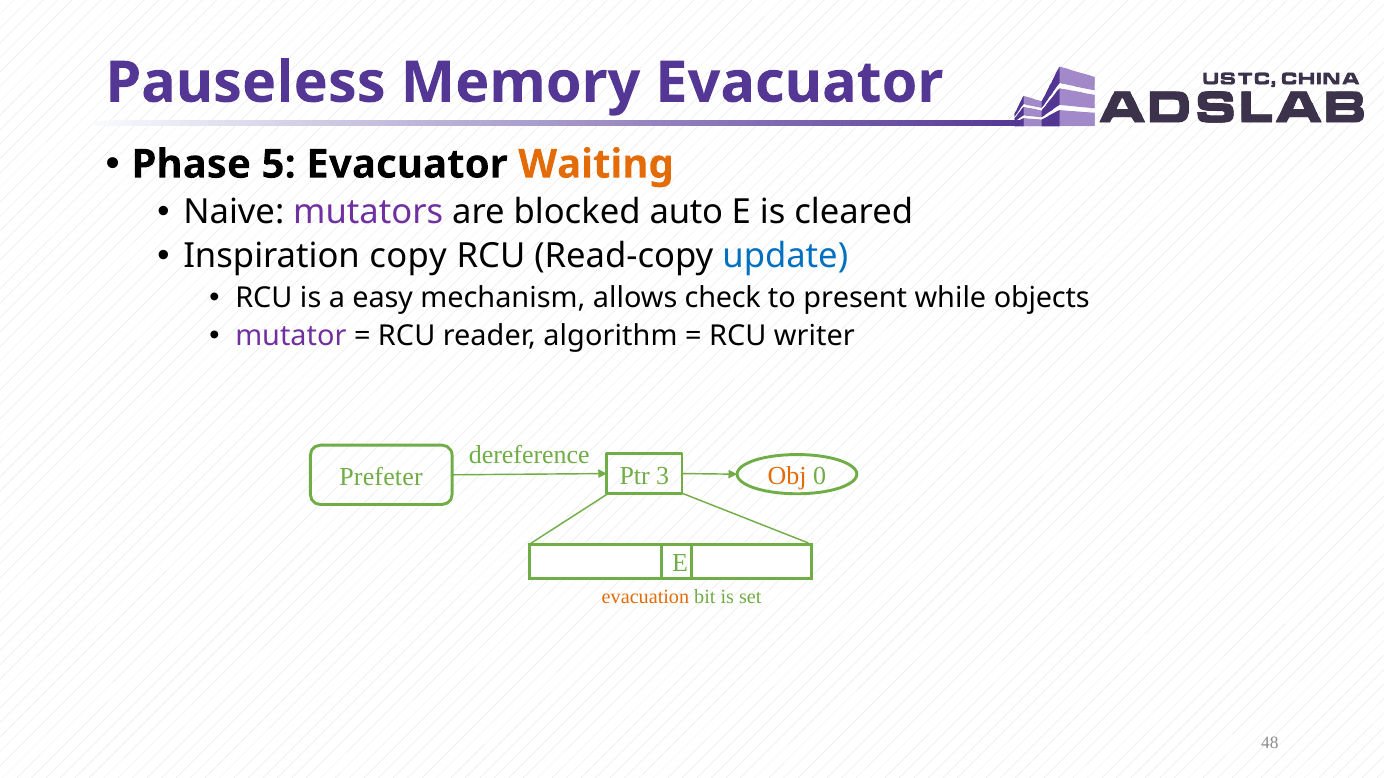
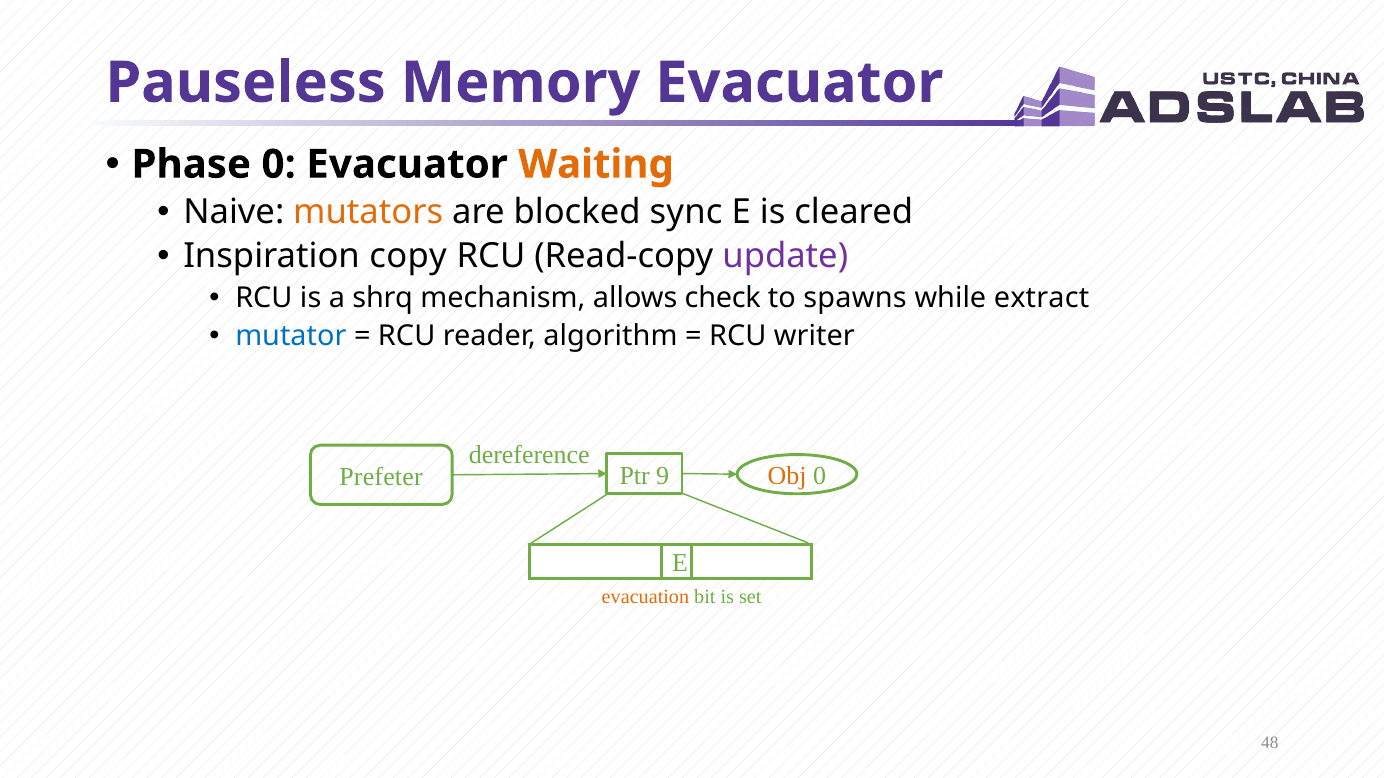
Phase 5: 5 -> 0 (279, 164)
mutators colour: purple -> orange (368, 212)
auto: auto -> sync (686, 212)
update colour: blue -> purple (785, 257)
easy: easy -> shrq (383, 298)
present: present -> spawns (855, 298)
objects: objects -> extract (1042, 298)
mutator colour: purple -> blue (291, 337)
3: 3 -> 9 (663, 477)
